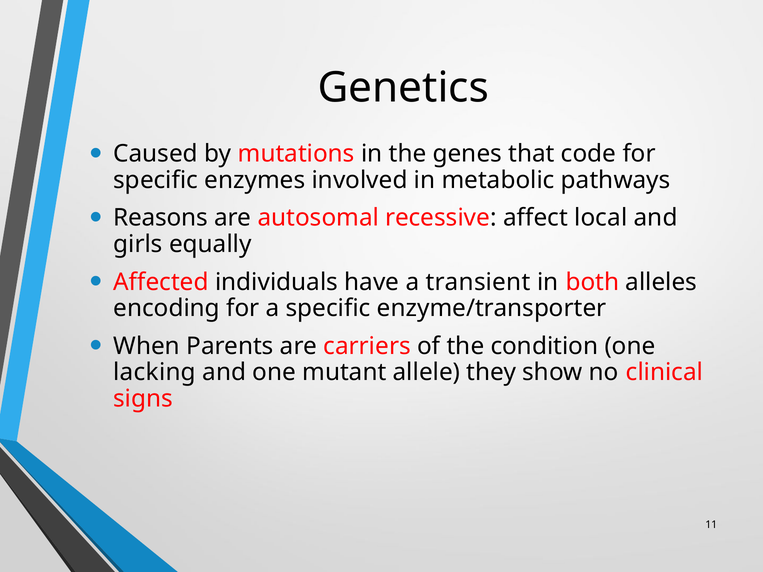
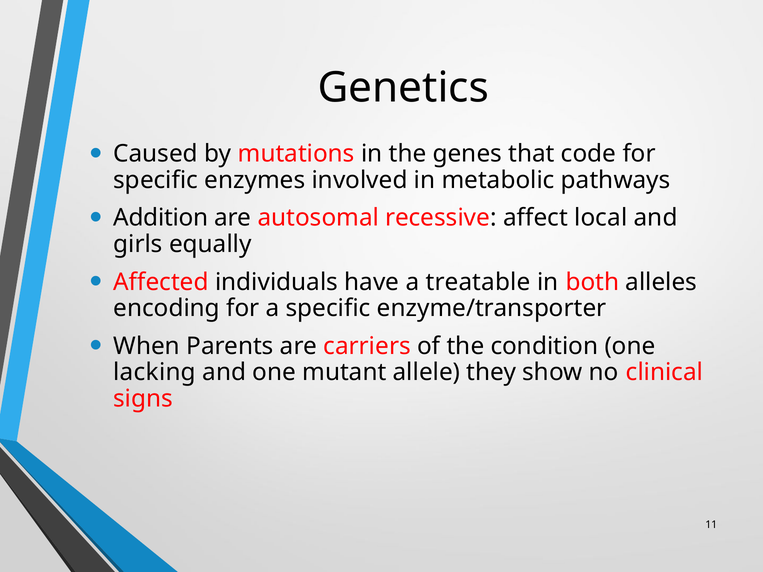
Reasons: Reasons -> Addition (161, 218)
transient: transient -> treatable (478, 282)
